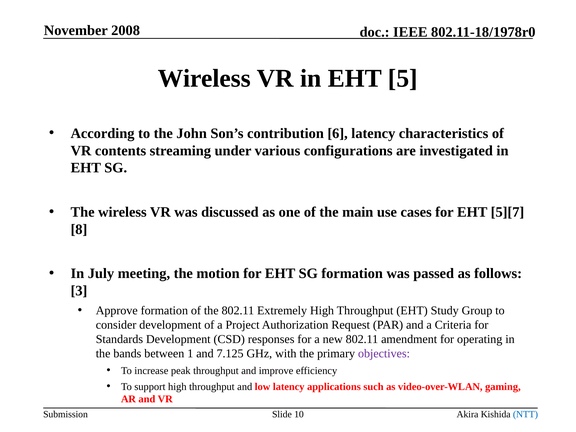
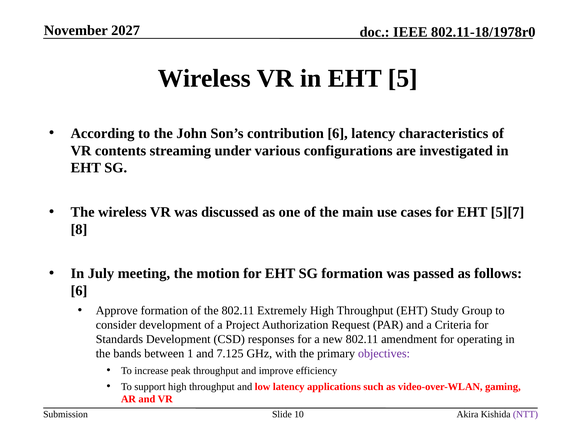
2008: 2008 -> 2027 (126, 31)
3: 3 -> 6 (79, 291)
NTT colour: blue -> purple (525, 414)
